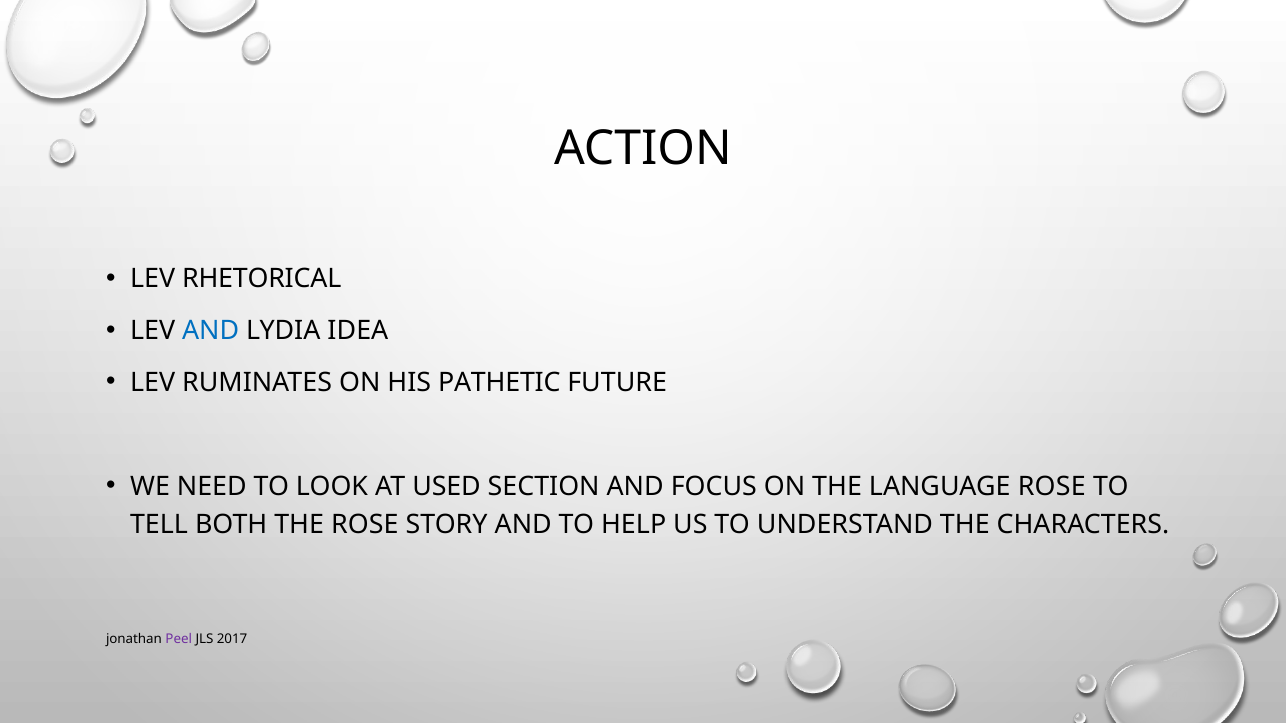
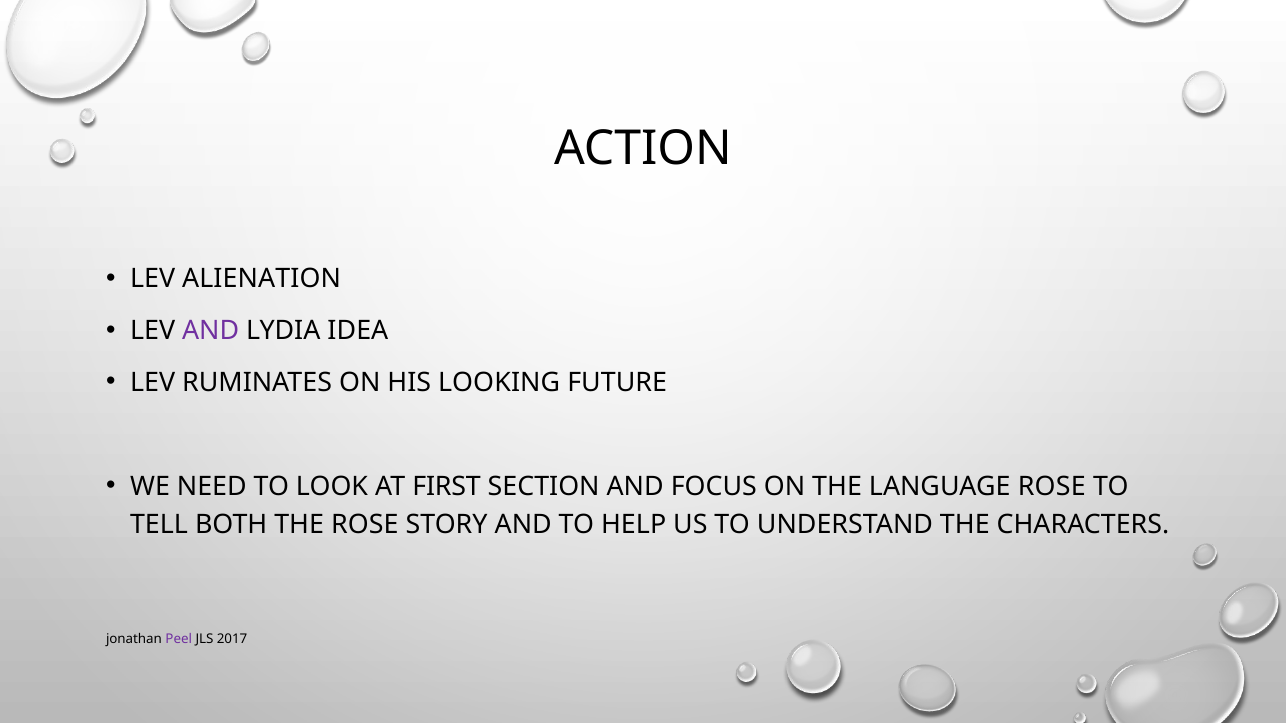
RHETORICAL: RHETORICAL -> ALIENATION (262, 279)
AND colour: blue -> purple (211, 331)
PATHETIC: PATHETIC -> LOOKING (499, 383)
USED: USED -> FIRST (447, 487)
